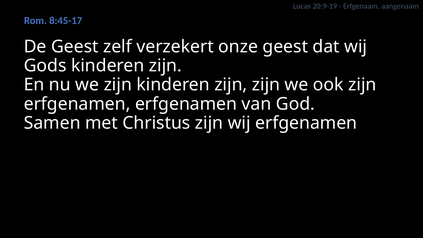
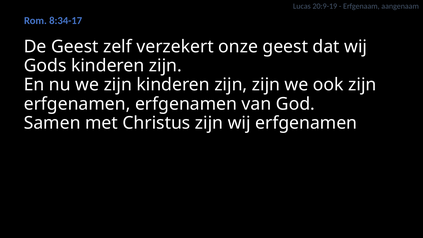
8:45-17: 8:45-17 -> 8:34-17 (66, 21)
